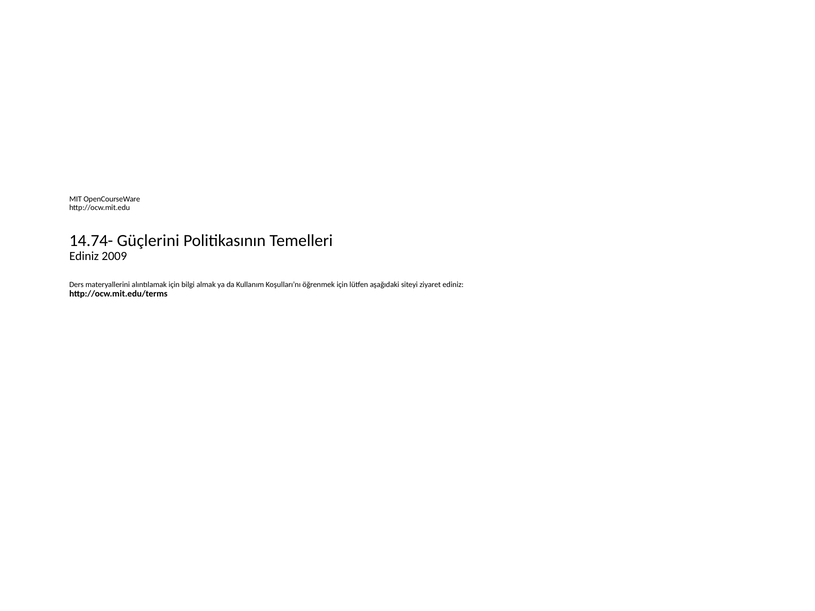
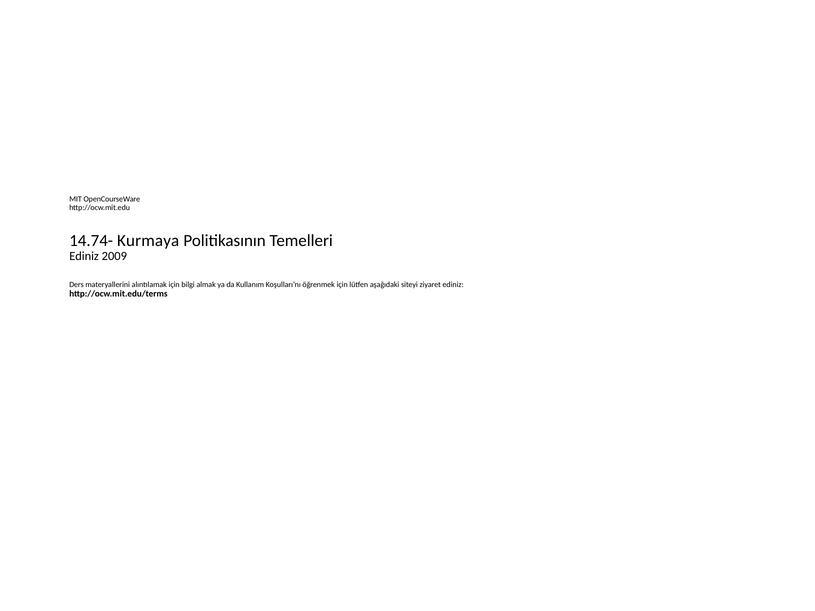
Güçlerini: Güçlerini -> Kurmaya (148, 241)
